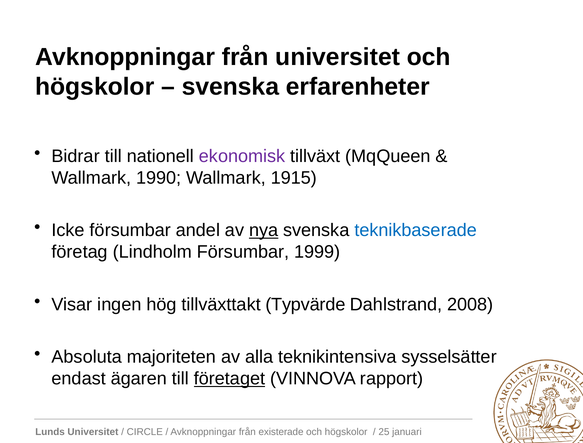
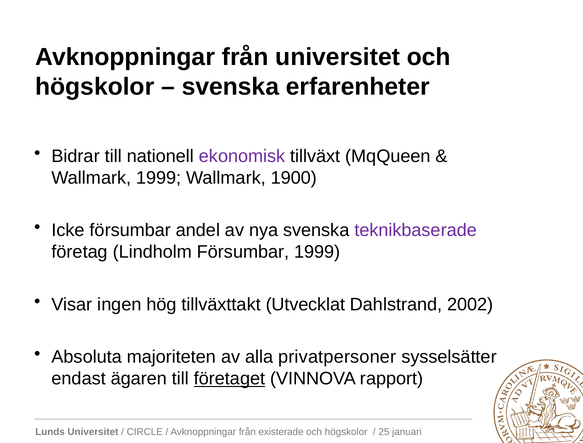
Wallmark 1990: 1990 -> 1999 (159, 178)
1915: 1915 -> 1900 (294, 178)
nya underline: present -> none (264, 230)
teknikbaserade colour: blue -> purple (416, 230)
Typvärde: Typvärde -> Utvecklat (305, 304)
2008: 2008 -> 2002 (470, 304)
teknikintensiva: teknikintensiva -> privatpersoner (337, 357)
